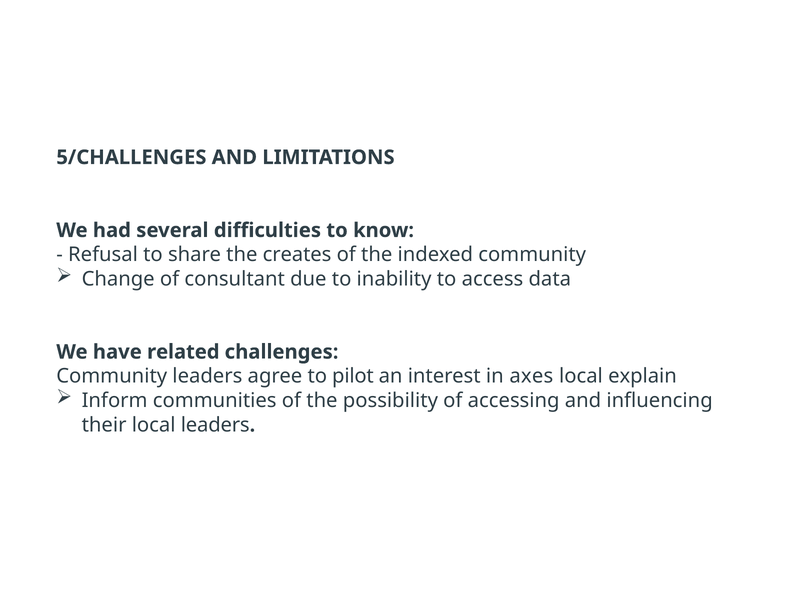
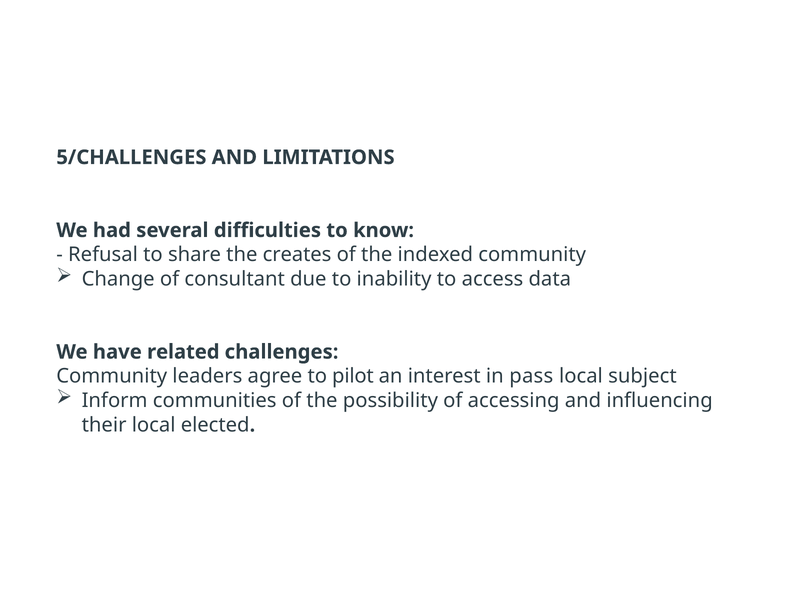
axes: axes -> pass (531, 376)
explain: explain -> subject (642, 376)
local leaders: leaders -> elected (215, 425)
